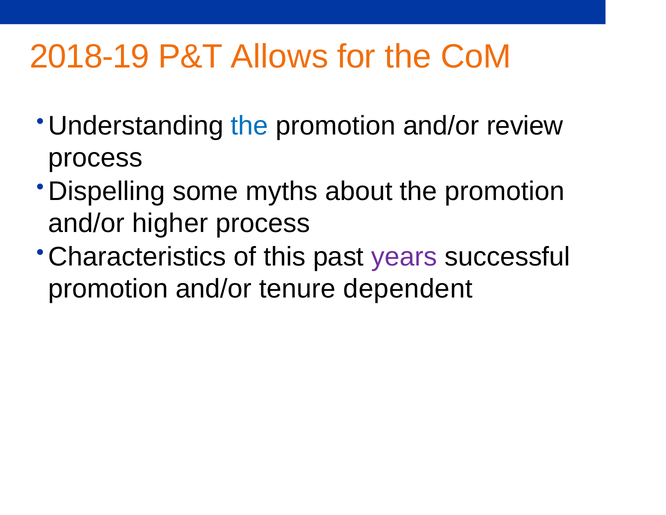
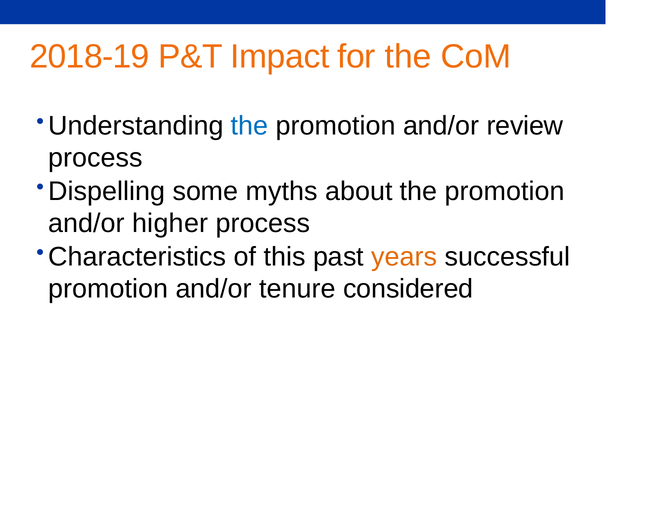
Allows: Allows -> Impact (280, 57)
years colour: purple -> orange (404, 257)
dependent: dependent -> considered (408, 289)
